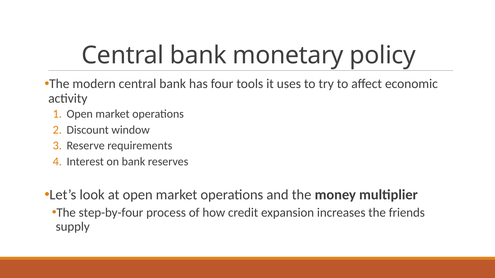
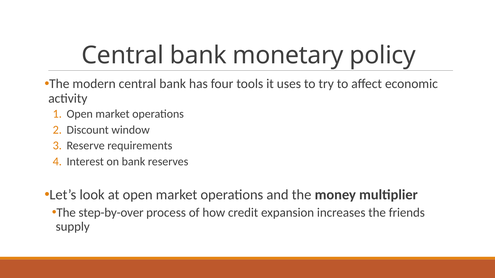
step-by-four: step-by-four -> step-by-over (111, 213)
